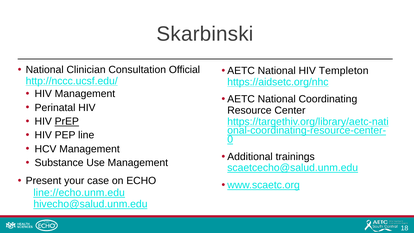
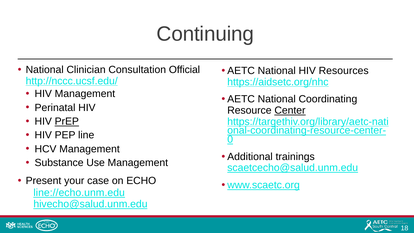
Skarbinski: Skarbinski -> Continuing (205, 34)
Templeton: Templeton -> Resources (344, 71)
Center underline: none -> present (290, 110)
